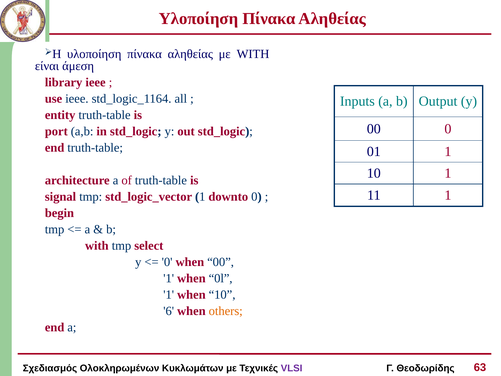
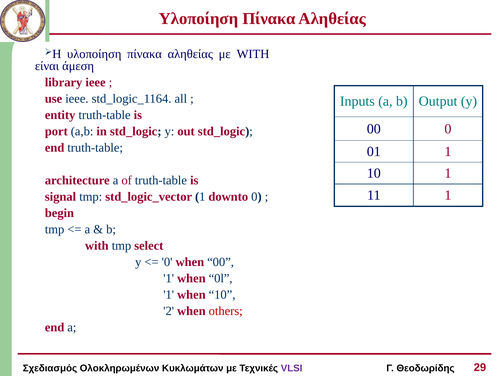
6: 6 -> 2 (169, 311)
others colour: orange -> red (226, 311)
63: 63 -> 29 (480, 367)
